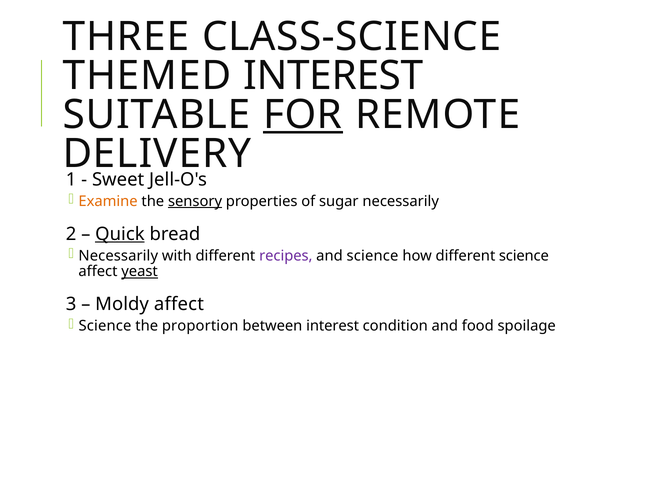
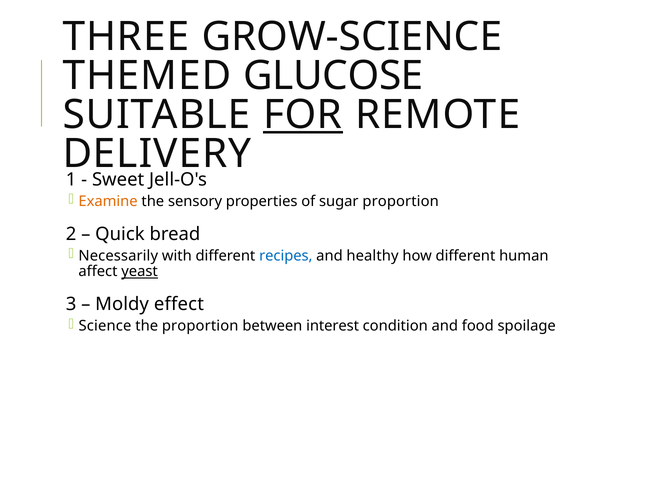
CLASS-SCIENCE: CLASS-SCIENCE -> GROW-SCIENCE (352, 37)
THEMED INTEREST: INTEREST -> GLUCOSE (333, 76)
sensory underline: present -> none (195, 201)
sugar necessarily: necessarily -> proportion (401, 201)
Quick underline: present -> none (120, 234)
recipes colour: purple -> blue (286, 255)
and science: science -> healthy (373, 255)
different science: science -> human (524, 255)
Moldy affect: affect -> effect (179, 304)
